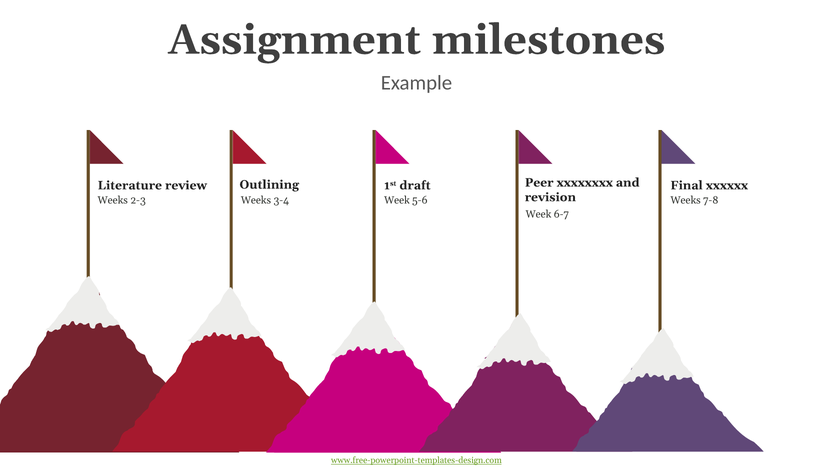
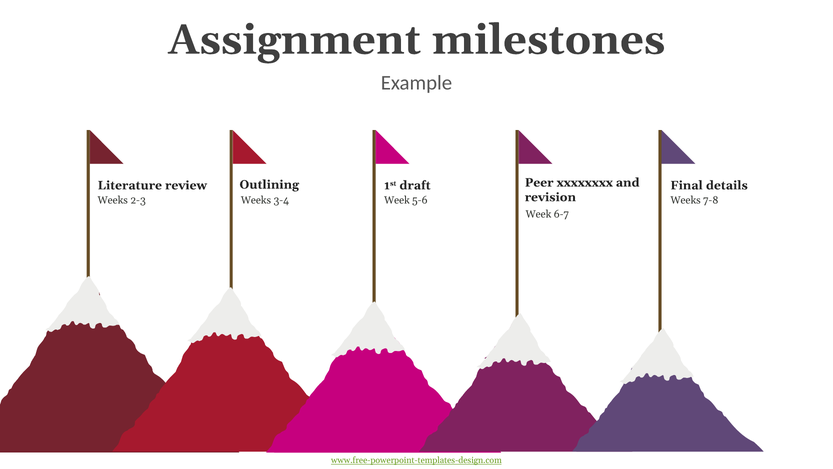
xxxxxx: xxxxxx -> details (727, 185)
